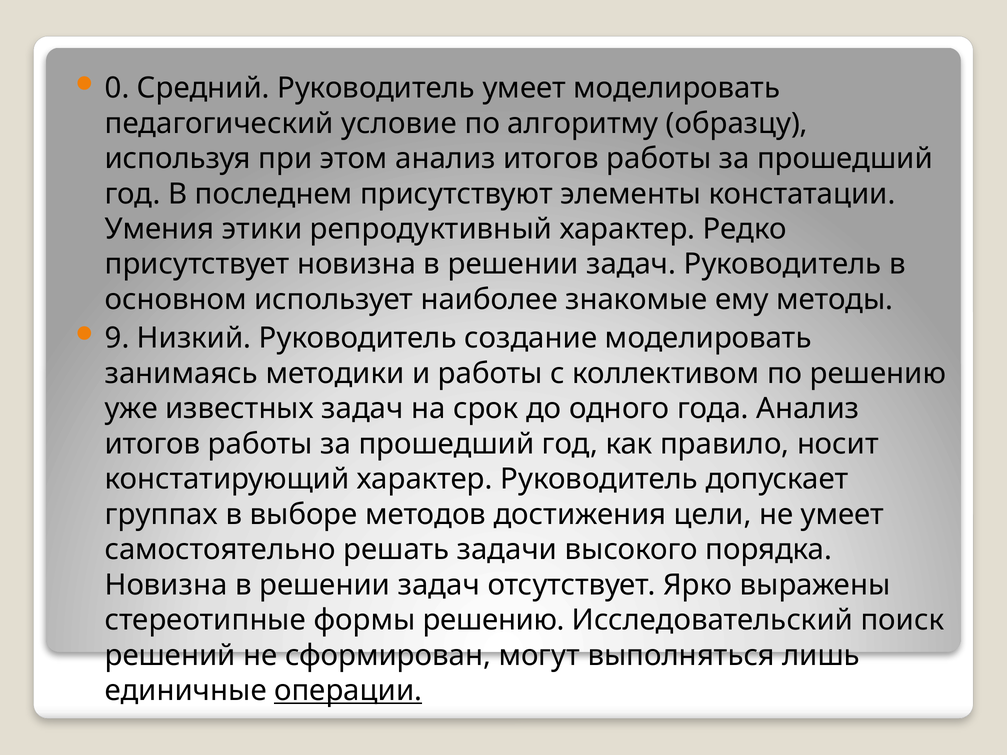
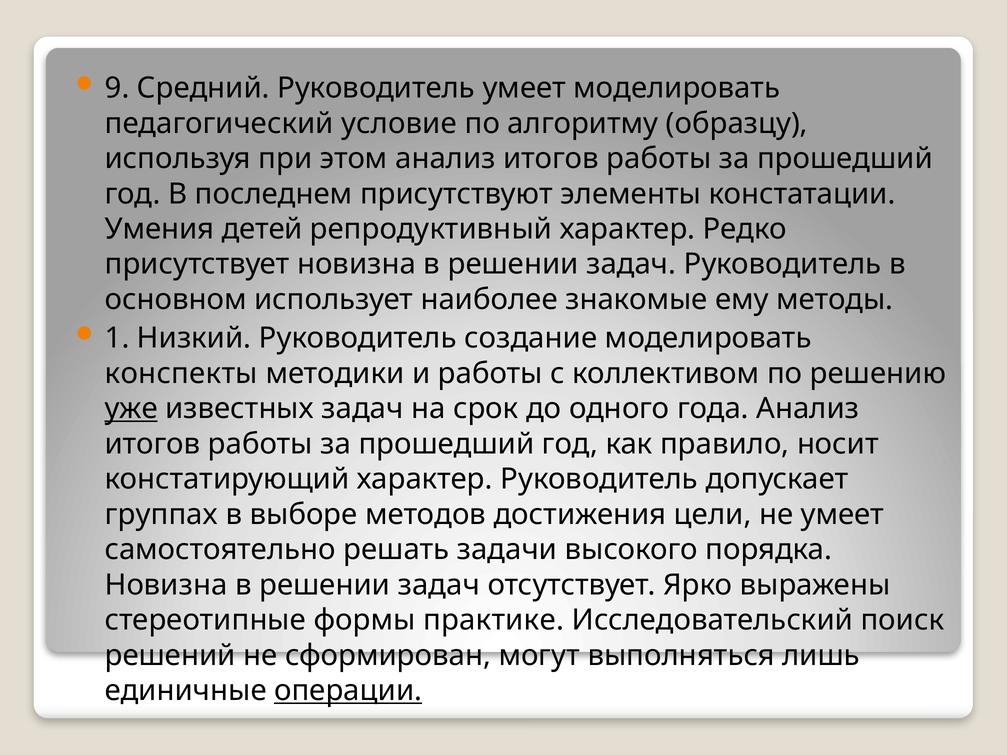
0: 0 -> 9 (117, 88)
этики: этики -> детей (262, 229)
9: 9 -> 1 (117, 338)
занимаясь: занимаясь -> конспекты (181, 374)
уже underline: none -> present (131, 409)
формы решению: решению -> практике (494, 620)
